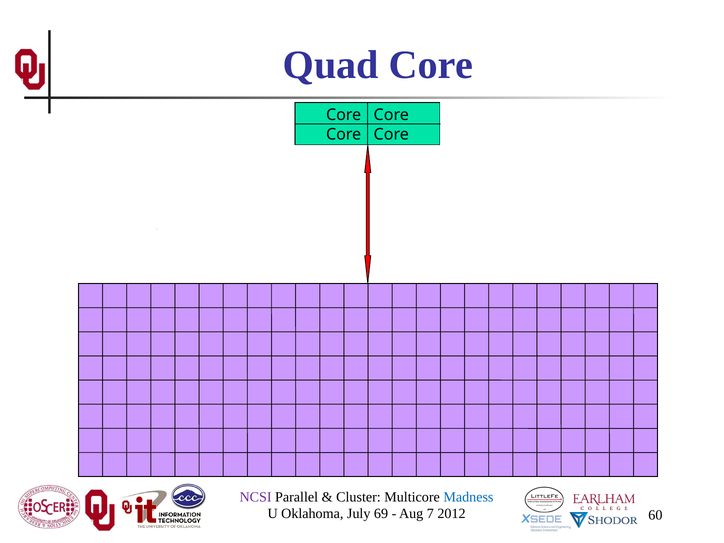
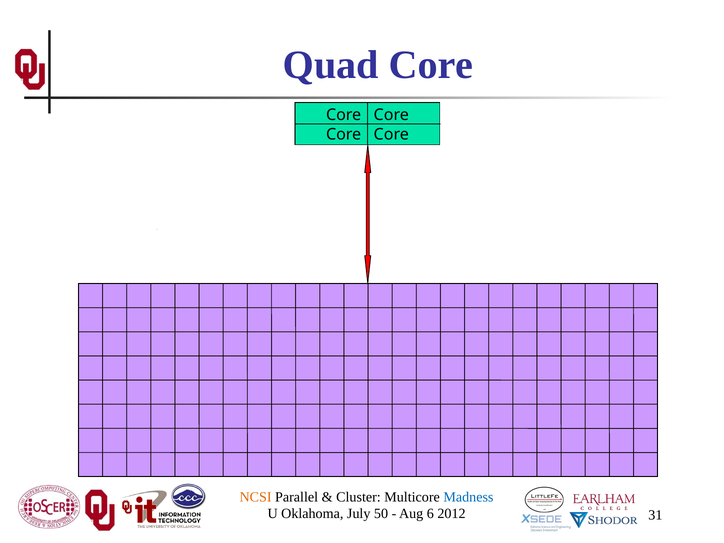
NCSI colour: purple -> orange (256, 497)
69: 69 -> 50 (381, 514)
7: 7 -> 6 (430, 514)
60: 60 -> 31 (655, 515)
